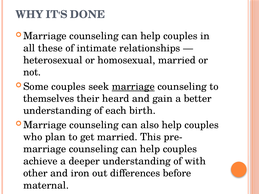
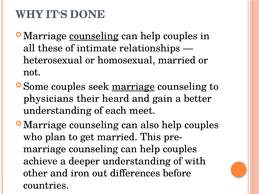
counseling underline: none -> present (94, 36)
themselves: themselves -> physicians (49, 99)
birth: birth -> meet (142, 111)
maternal: maternal -> countries (46, 186)
